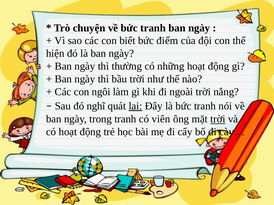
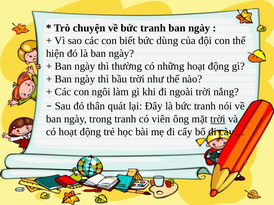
điểm: điểm -> dùng (167, 41)
nghĩ: nghĩ -> thân (96, 106)
lại underline: present -> none (135, 106)
